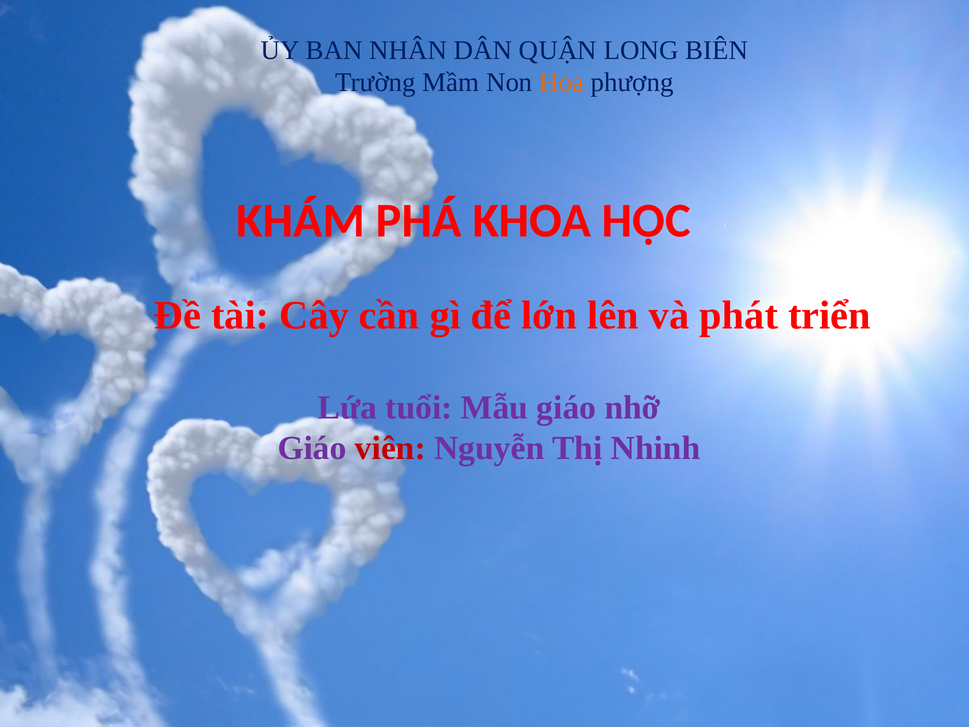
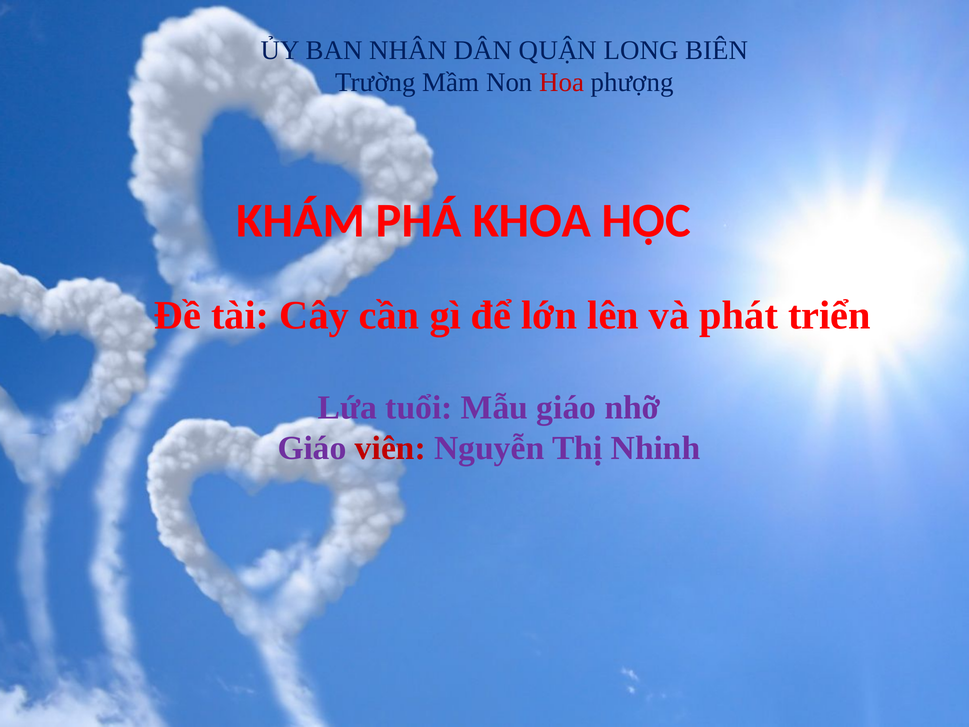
Hoa colour: orange -> red (562, 82)
